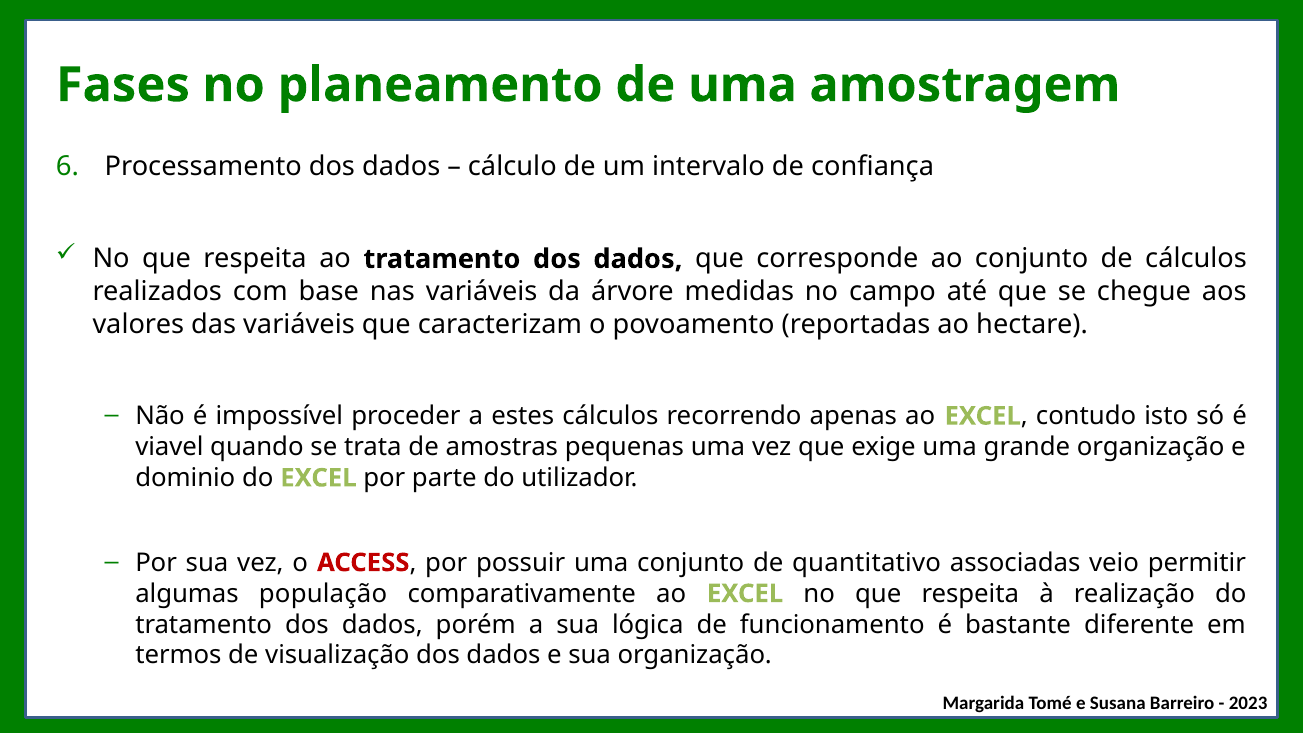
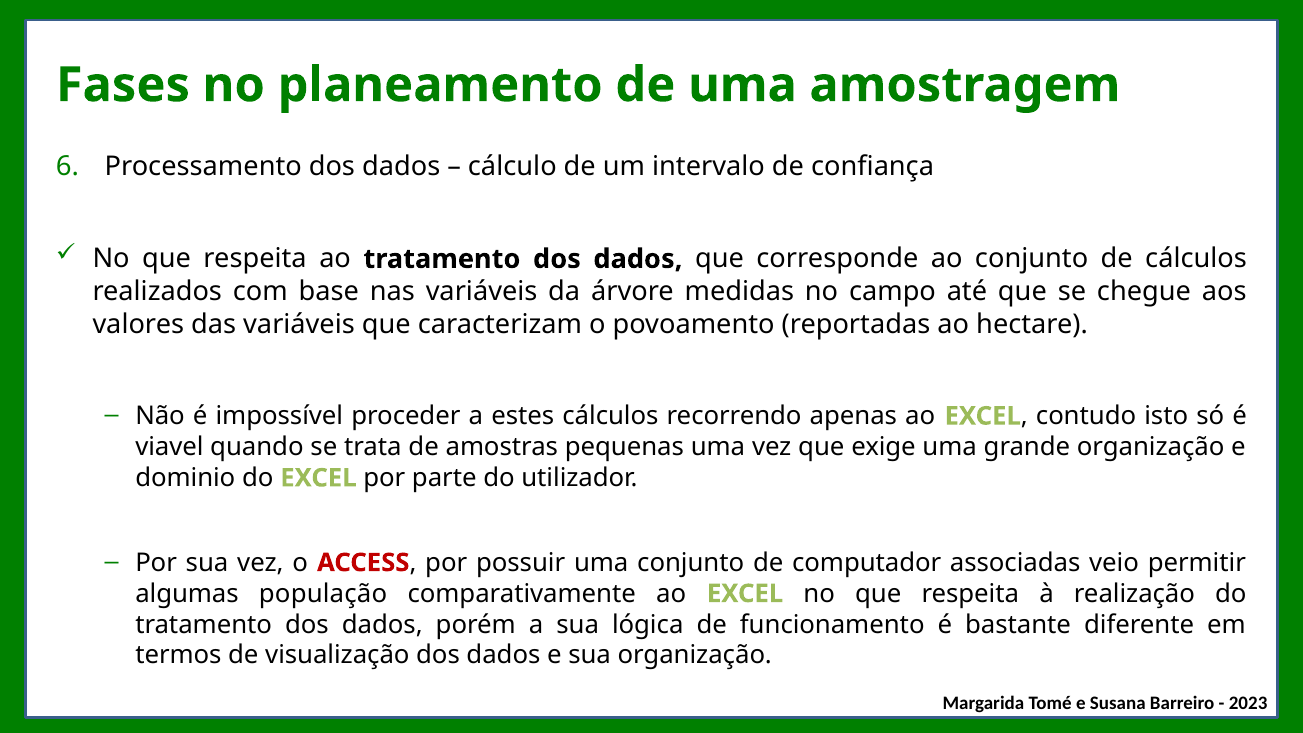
quantitativo: quantitativo -> computador (867, 563)
